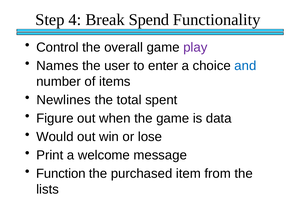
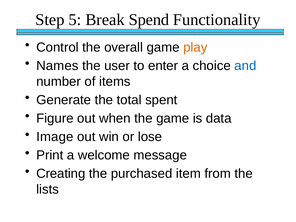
4: 4 -> 5 (75, 20)
play colour: purple -> orange (195, 47)
Newlines: Newlines -> Generate (64, 100)
Would: Would -> Image (55, 137)
Function: Function -> Creating (61, 174)
